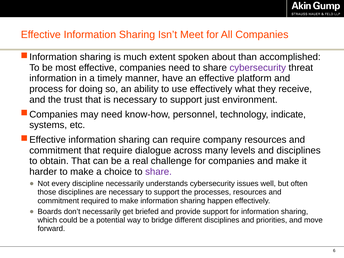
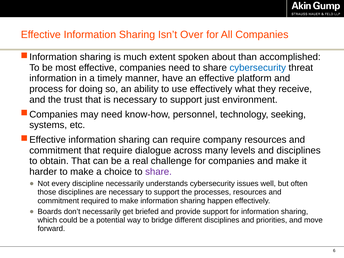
Meet: Meet -> Over (192, 35)
cybersecurity colour: purple -> blue (258, 68)
indicate: indicate -> seeking (288, 114)
